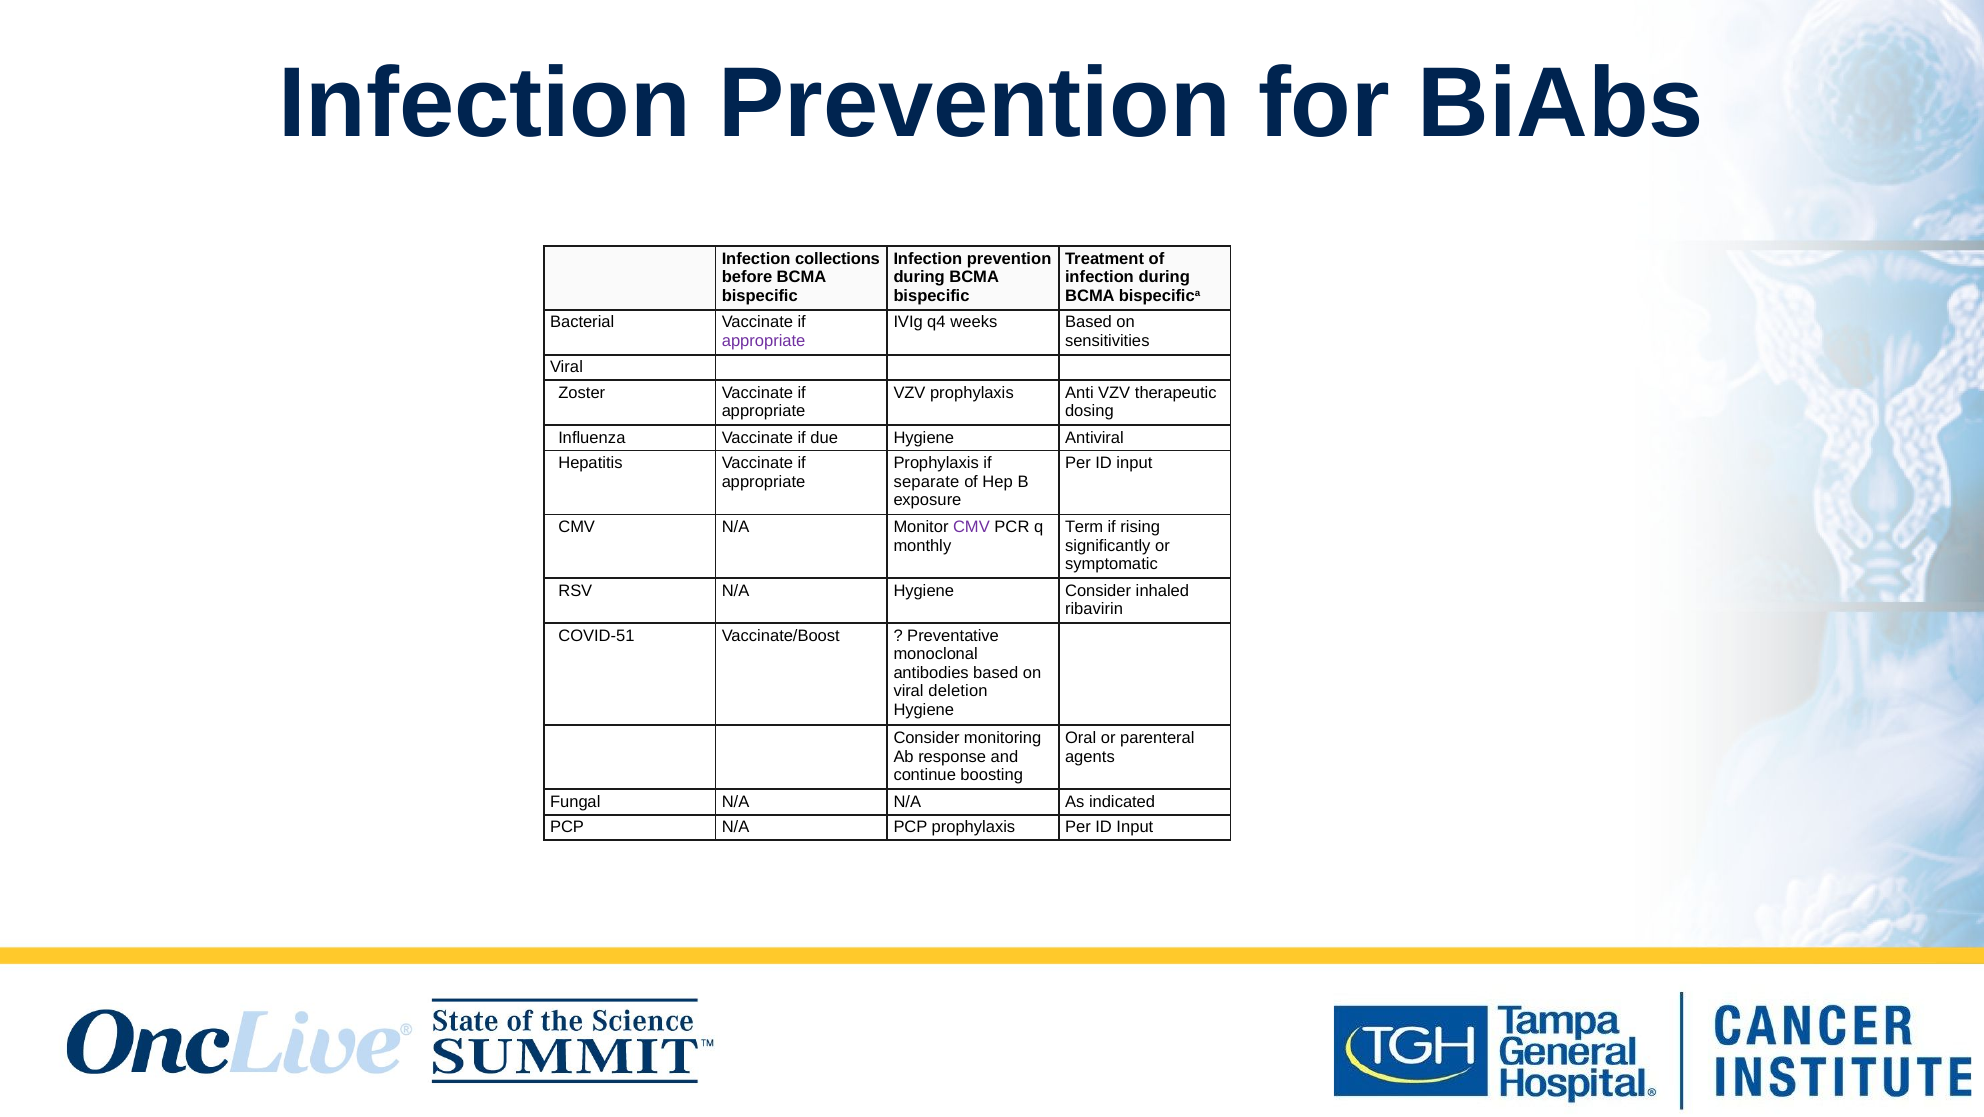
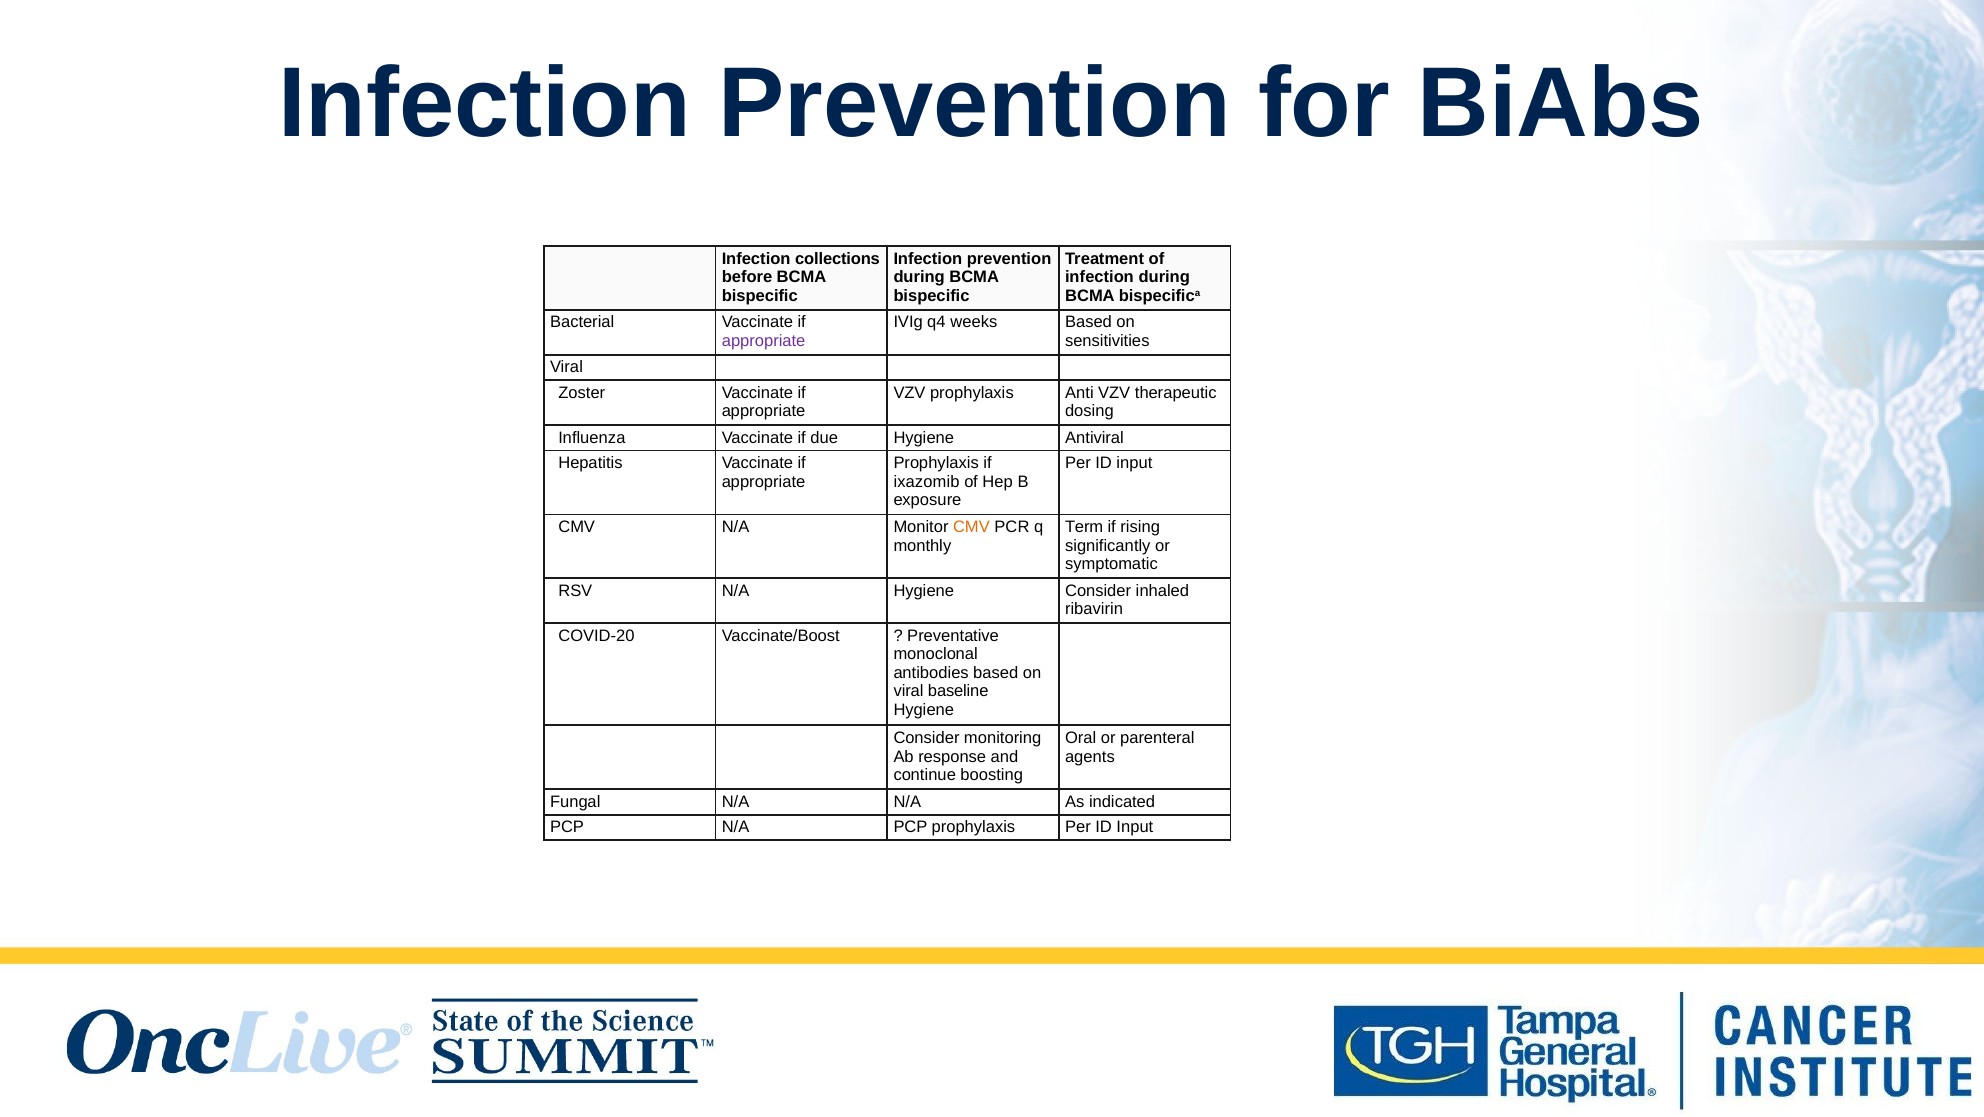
separate: separate -> ixazomib (926, 482)
CMV colour: purple -> orange (971, 527)
COVID-51: COVID-51 -> COVID-20 (596, 636)
deletion: deletion -> baseline (958, 691)
